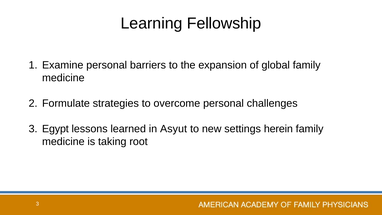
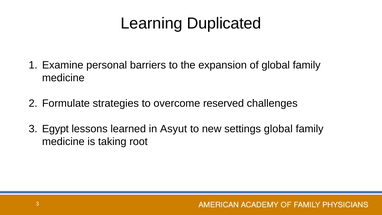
Fellowship: Fellowship -> Duplicated (224, 23)
overcome personal: personal -> reserved (224, 103)
settings herein: herein -> global (278, 129)
